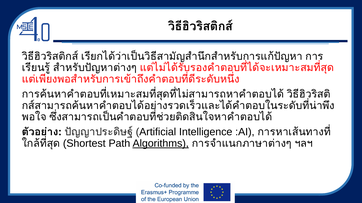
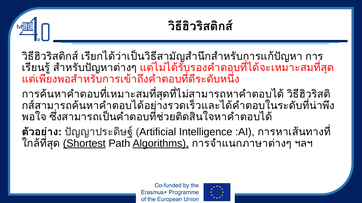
Shortest underline: none -> present (84, 144)
